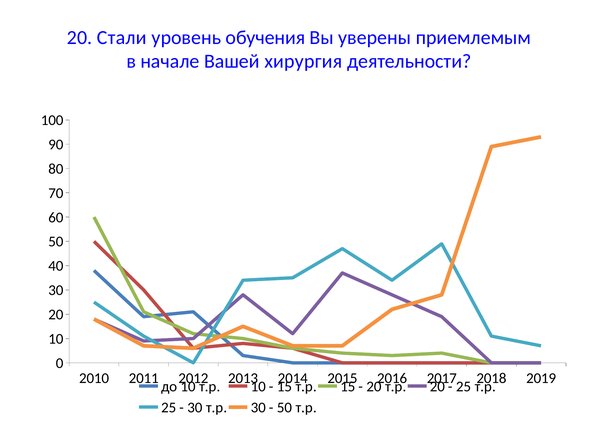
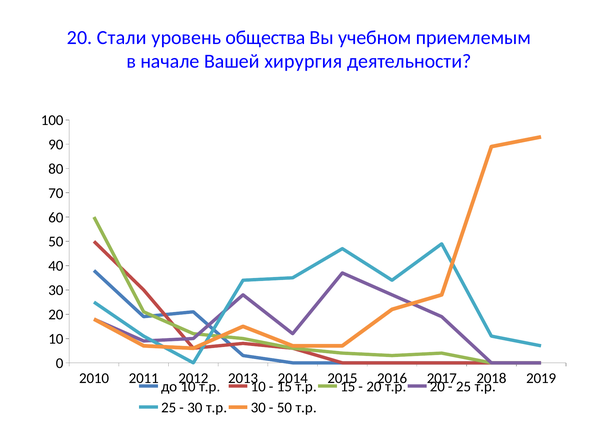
обучения: обучения -> общества (265, 38)
уверены: уверены -> учебном (375, 38)
